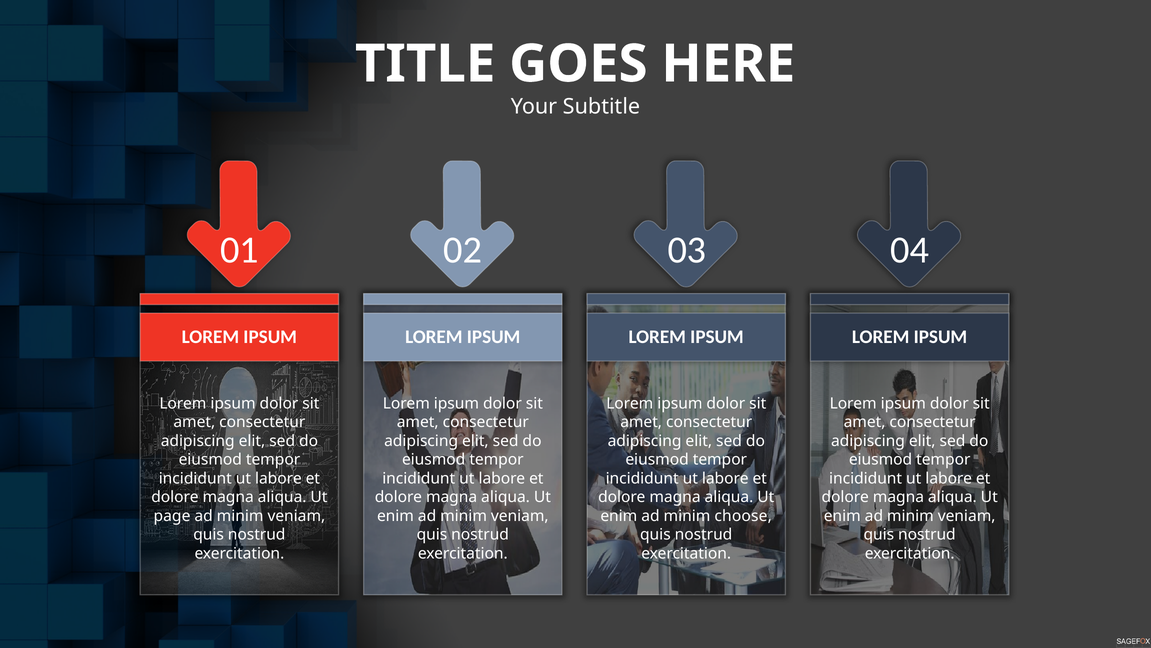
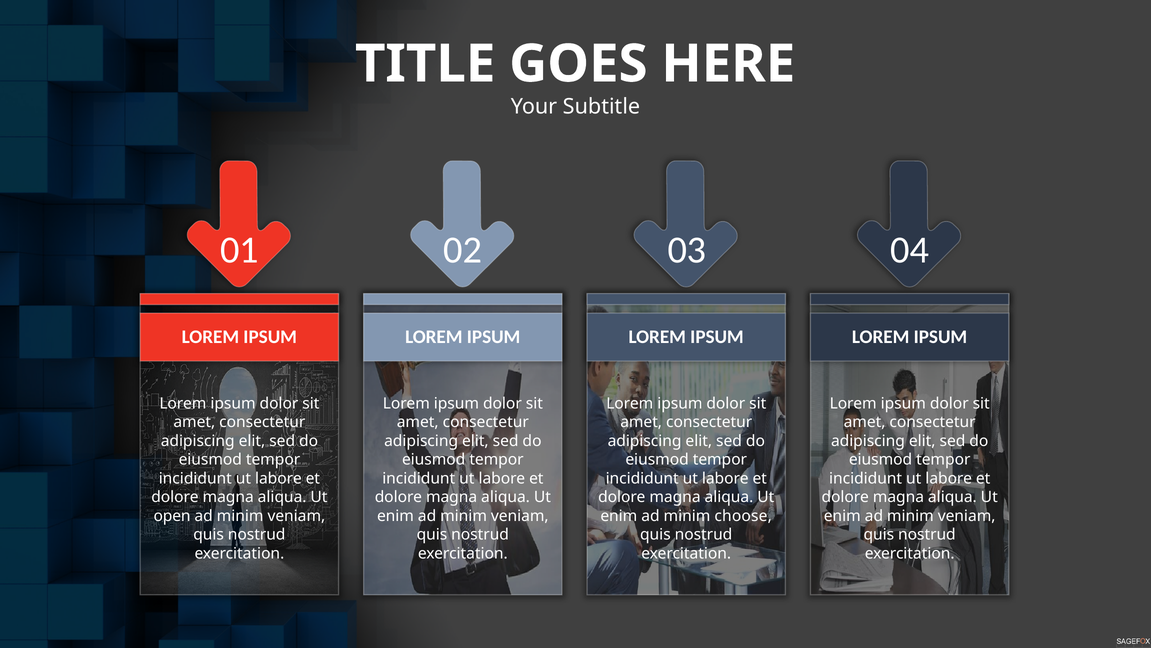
page: page -> open (172, 515)
